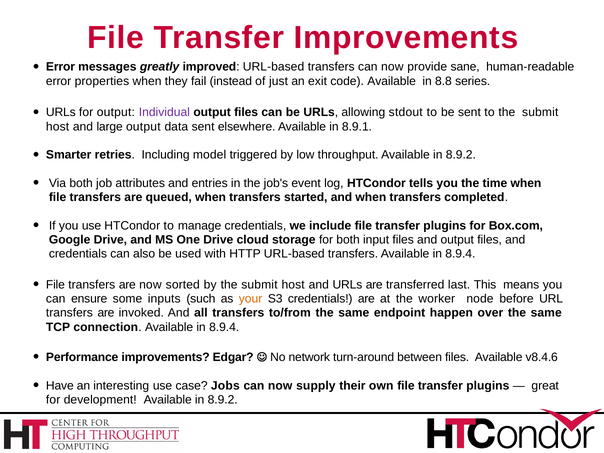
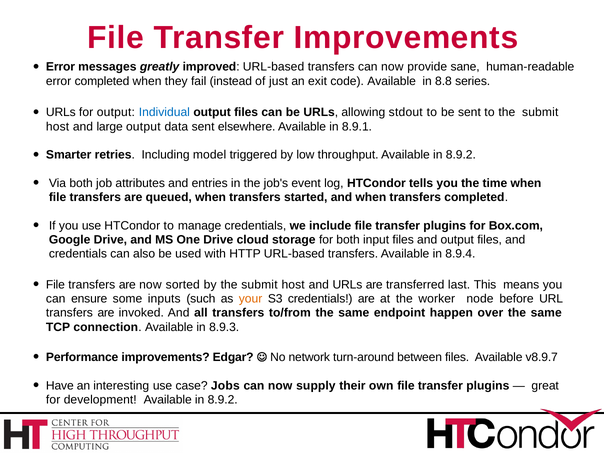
error properties: properties -> completed (102, 81)
Individual colour: purple -> blue (164, 112)
connection Available in 8.9.4: 8.9.4 -> 8.9.3 (224, 327)
v8.4.6: v8.4.6 -> v8.9.7 (542, 357)
